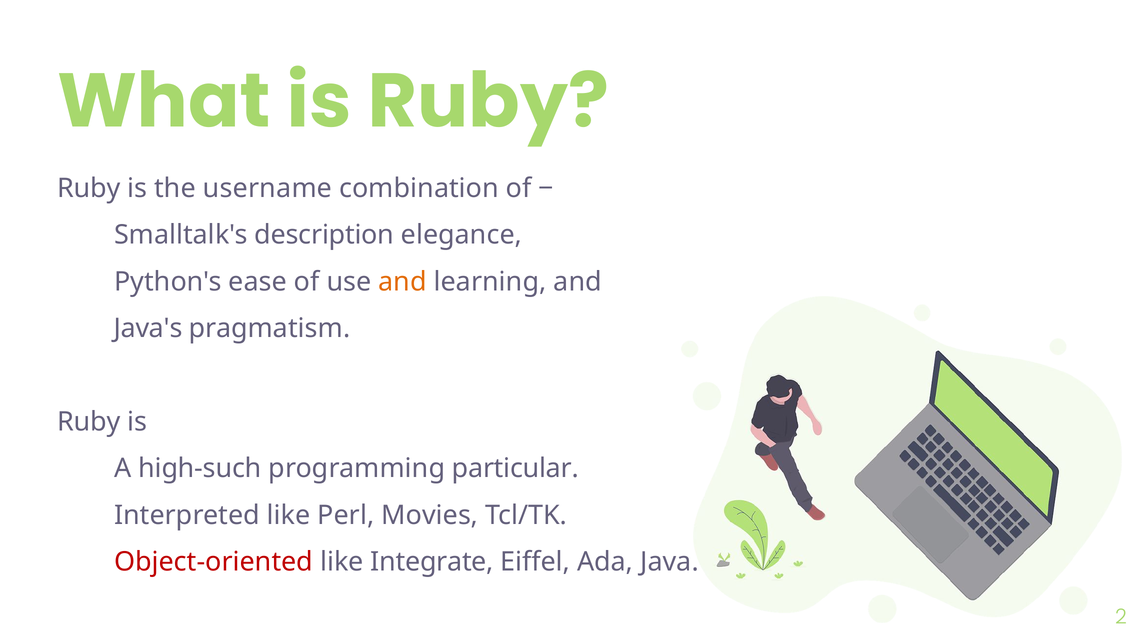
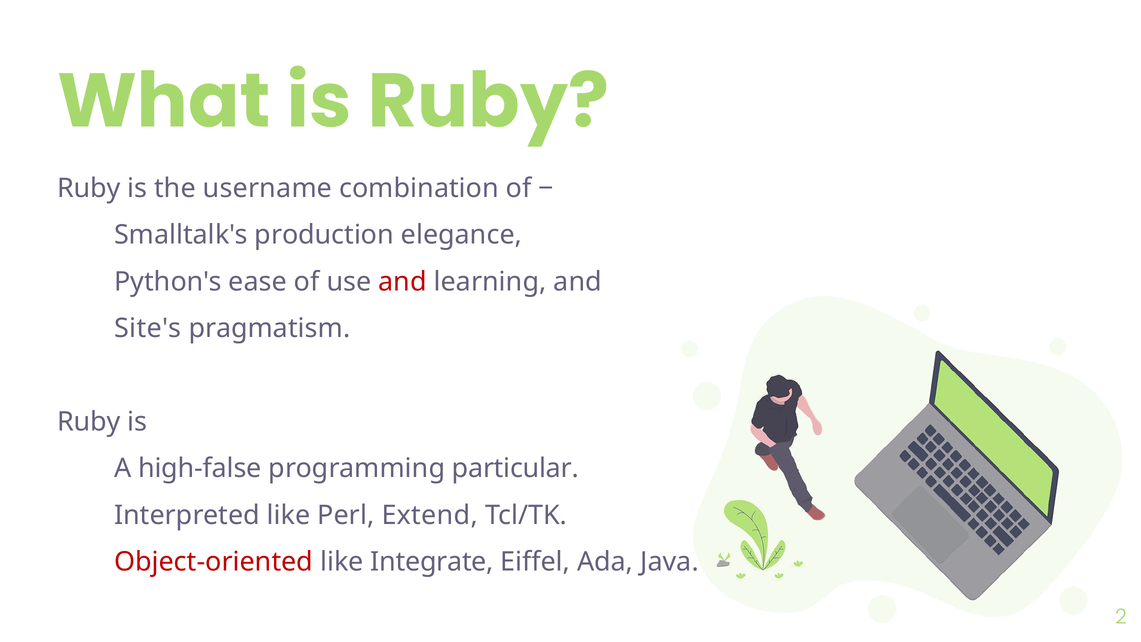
description: description -> production (324, 235)
and colour: orange -> red (403, 282)
Java's: Java's -> Site's (148, 328)
high-such: high-such -> high-false (200, 468)
Movies: Movies -> Extend (430, 515)
